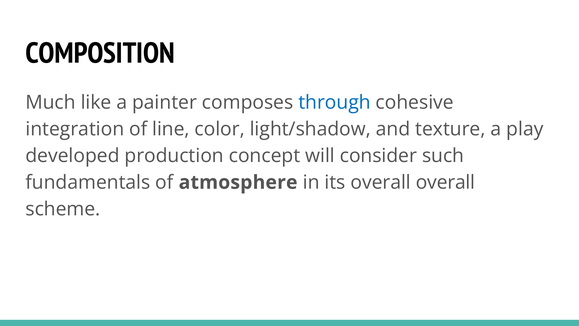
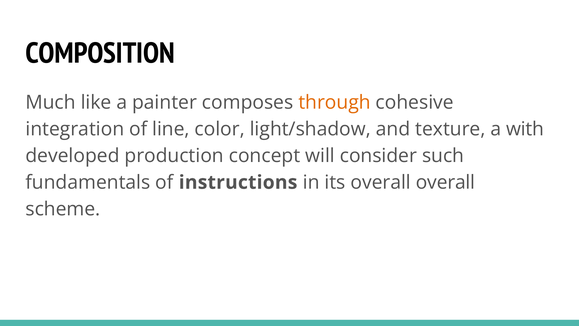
through colour: blue -> orange (334, 102)
play: play -> with (525, 129)
atmosphere: atmosphere -> instructions (238, 182)
